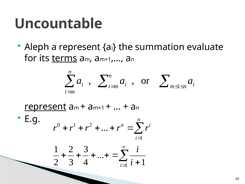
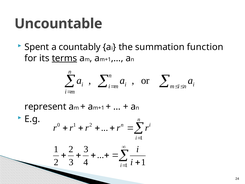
Aleph: Aleph -> Spent (37, 47)
a represent: represent -> countably (80, 47)
evaluate: evaluate -> function (205, 47)
represent underline: present -> none (45, 107)
